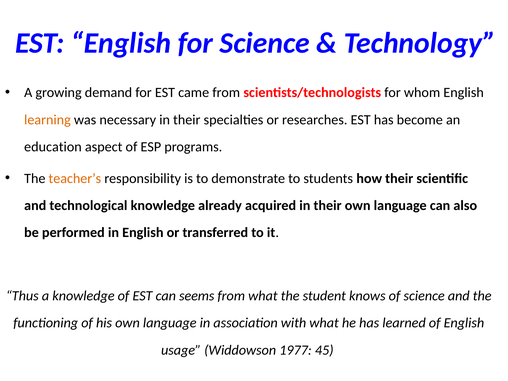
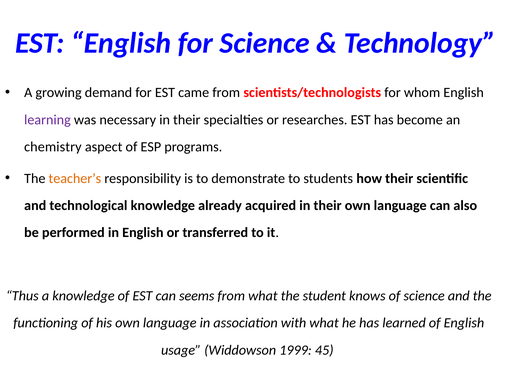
learning colour: orange -> purple (47, 120)
education: education -> chemistry (53, 147)
1977: 1977 -> 1999 (296, 350)
